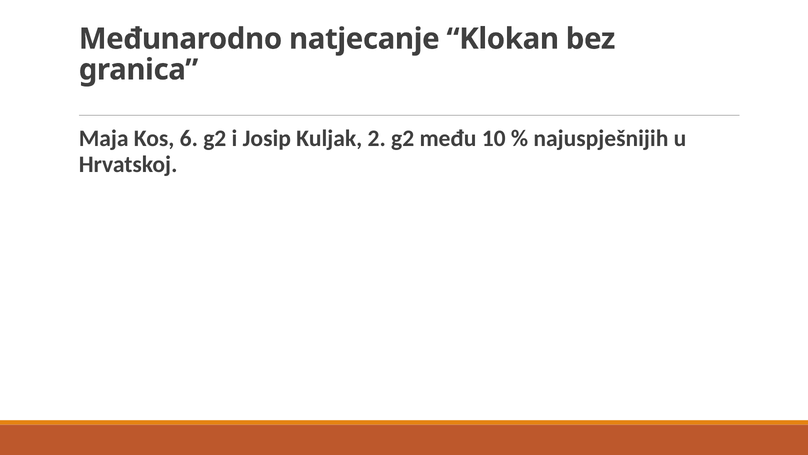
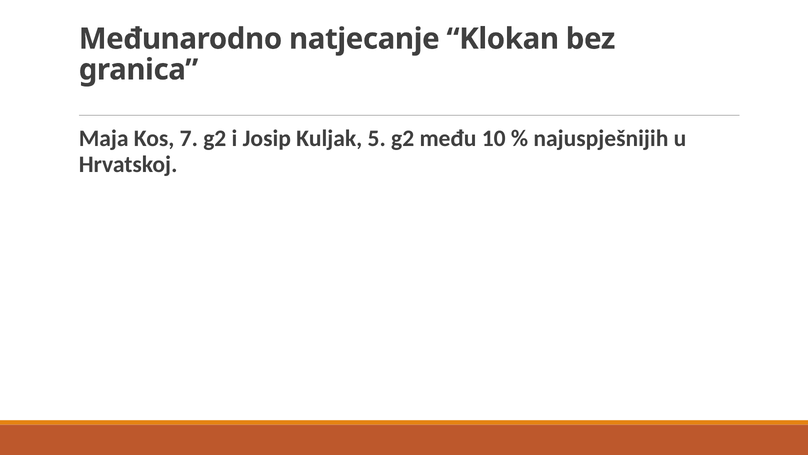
6: 6 -> 7 (189, 138)
2: 2 -> 5 (377, 138)
